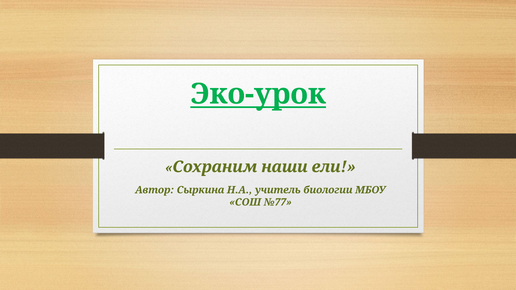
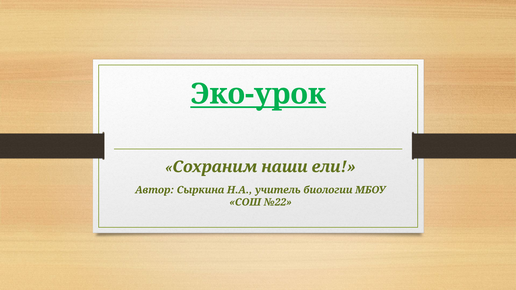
№77: №77 -> №22 (278, 202)
